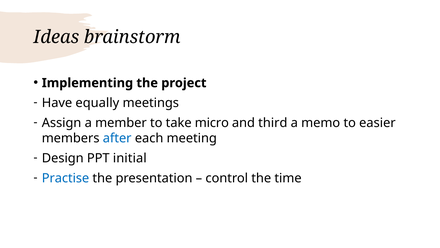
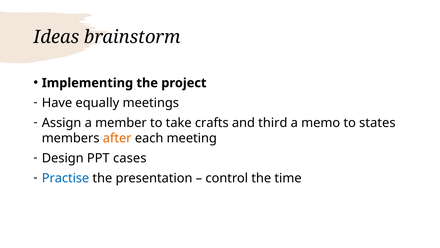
micro: micro -> crafts (212, 123)
easier: easier -> states (377, 123)
after colour: blue -> orange (117, 138)
initial: initial -> cases (130, 158)
